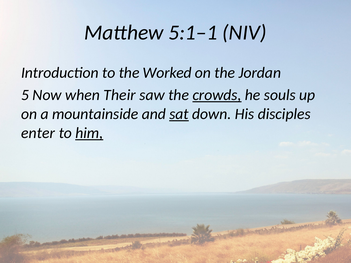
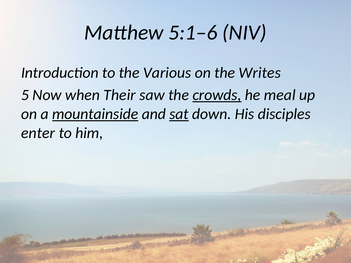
5:1–1: 5:1–1 -> 5:1–6 (193, 33)
Worked: Worked -> Various (167, 73)
Jordan: Jordan -> Writes (260, 73)
souls: souls -> meal (280, 95)
mountainside underline: none -> present (95, 114)
him underline: present -> none (89, 133)
